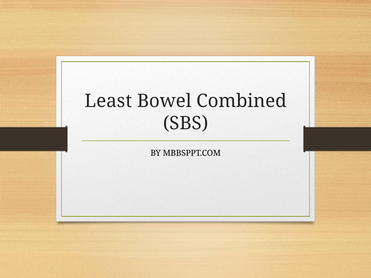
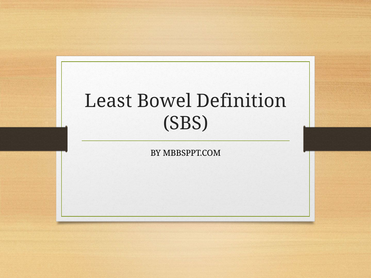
Combined: Combined -> Definition (241, 101)
